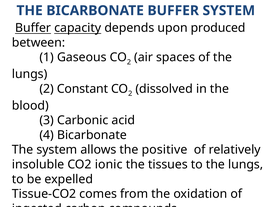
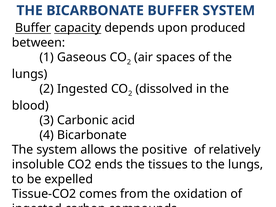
2 Constant: Constant -> Ingested (82, 89)
ionic: ionic -> ends (109, 164)
